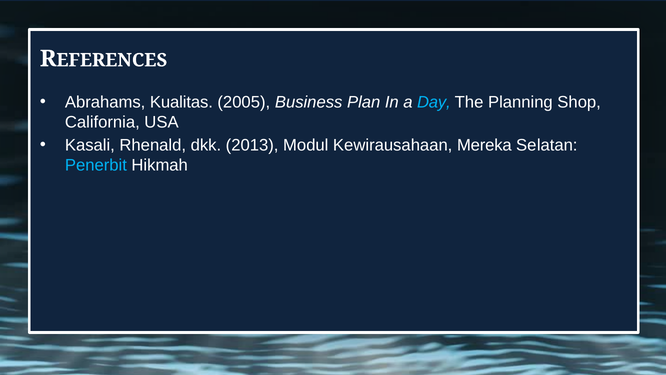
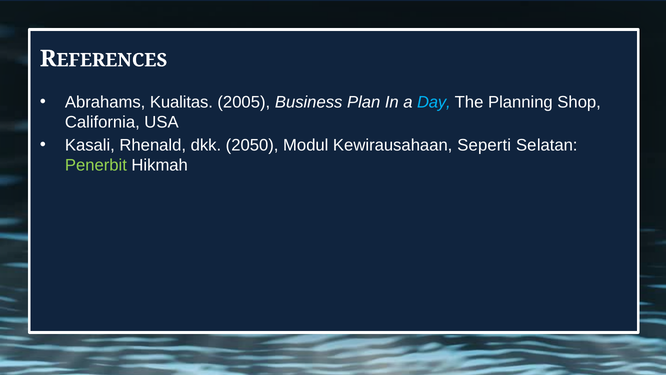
2013: 2013 -> 2050 (252, 145)
Mereka: Mereka -> Seperti (484, 145)
Penerbit colour: light blue -> light green (96, 165)
